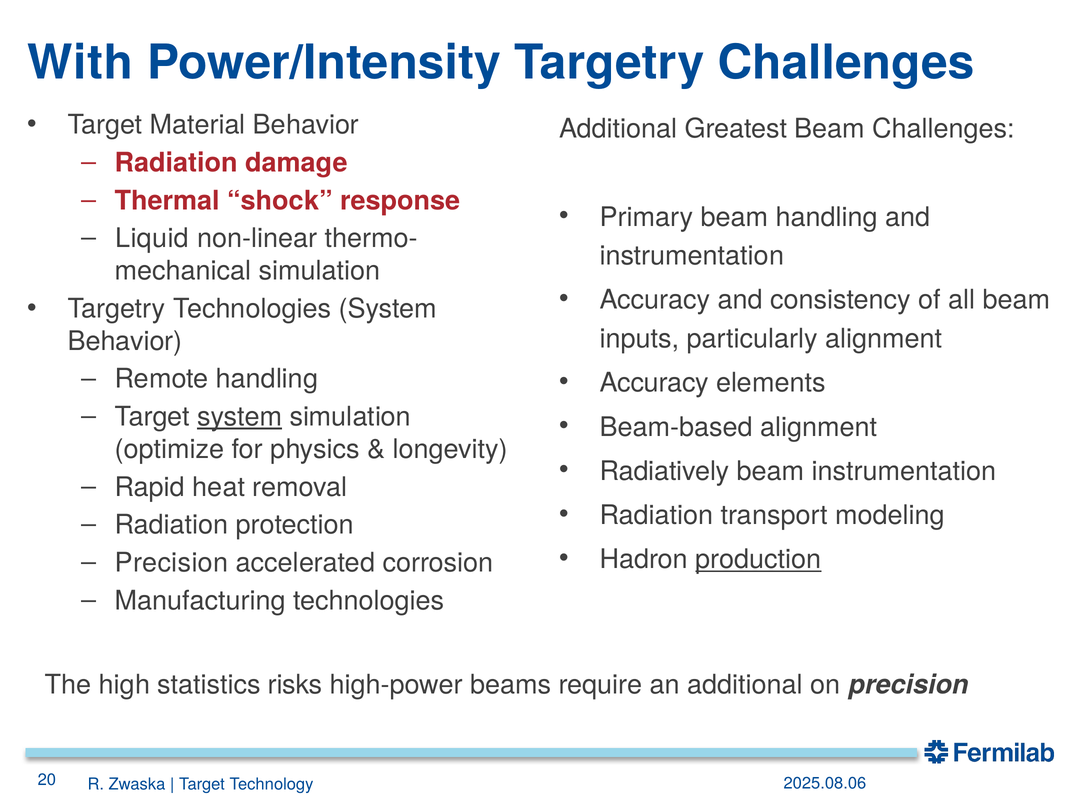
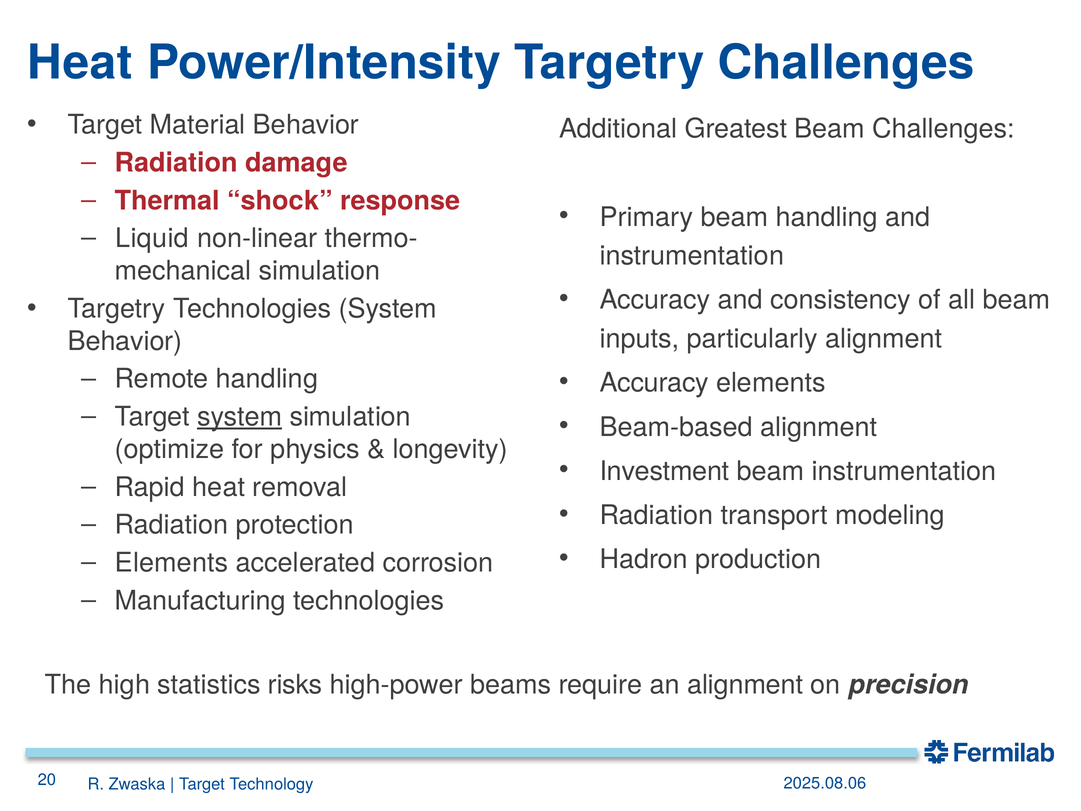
With: With -> Heat (80, 63)
Radiatively: Radiatively -> Investment (665, 471)
production underline: present -> none (758, 559)
Precision: Precision -> Elements (172, 563)
an additional: additional -> alignment (745, 685)
